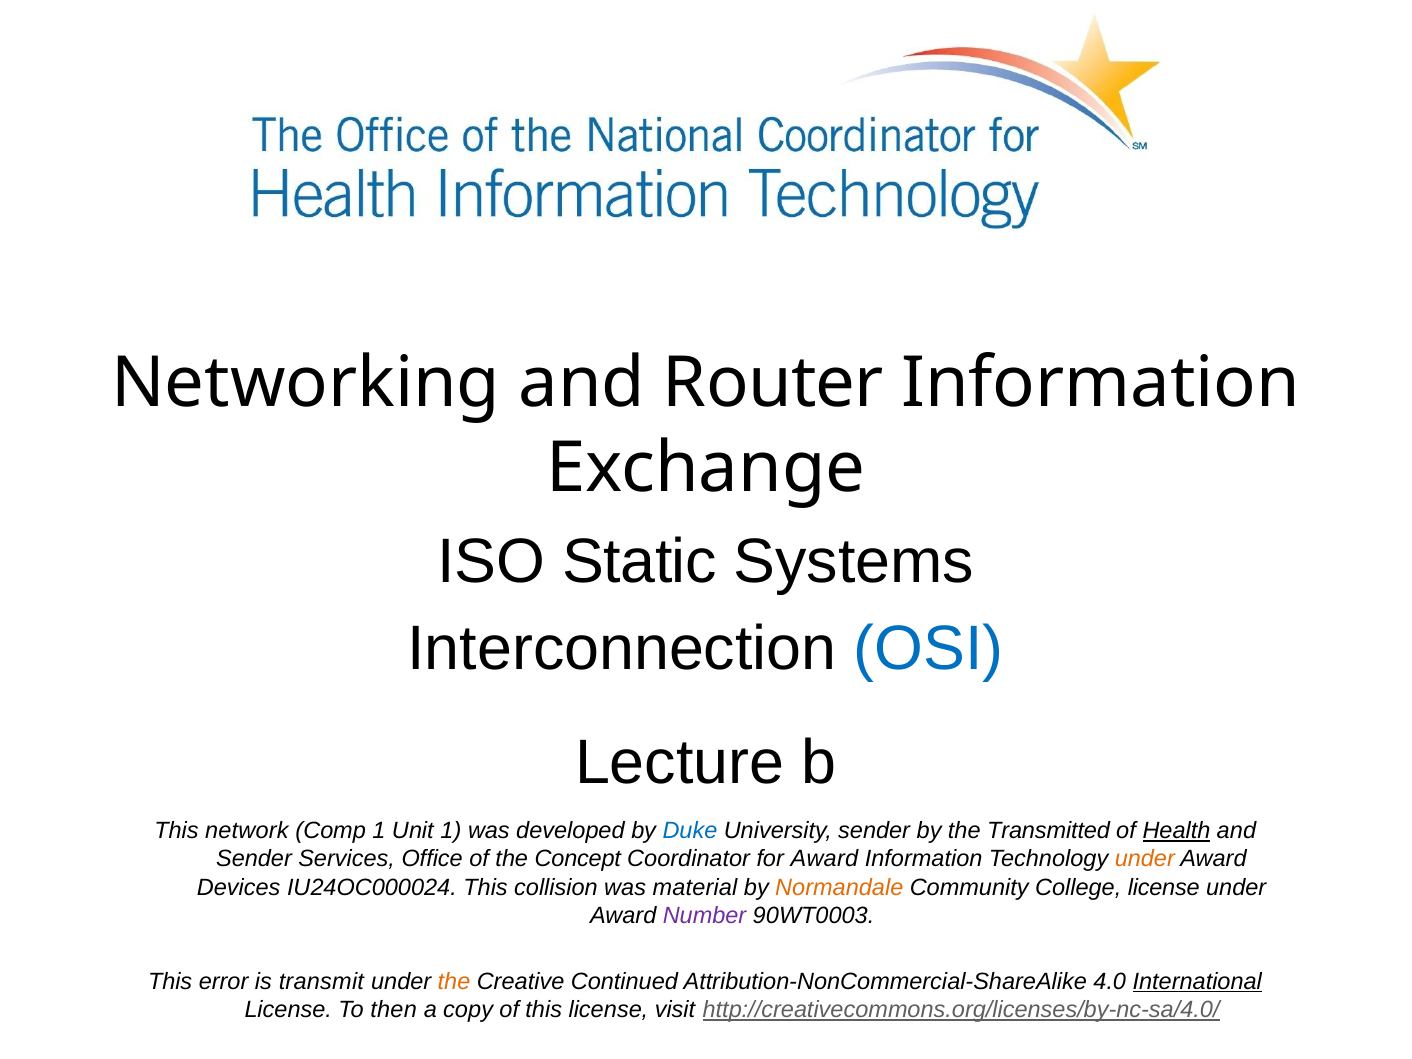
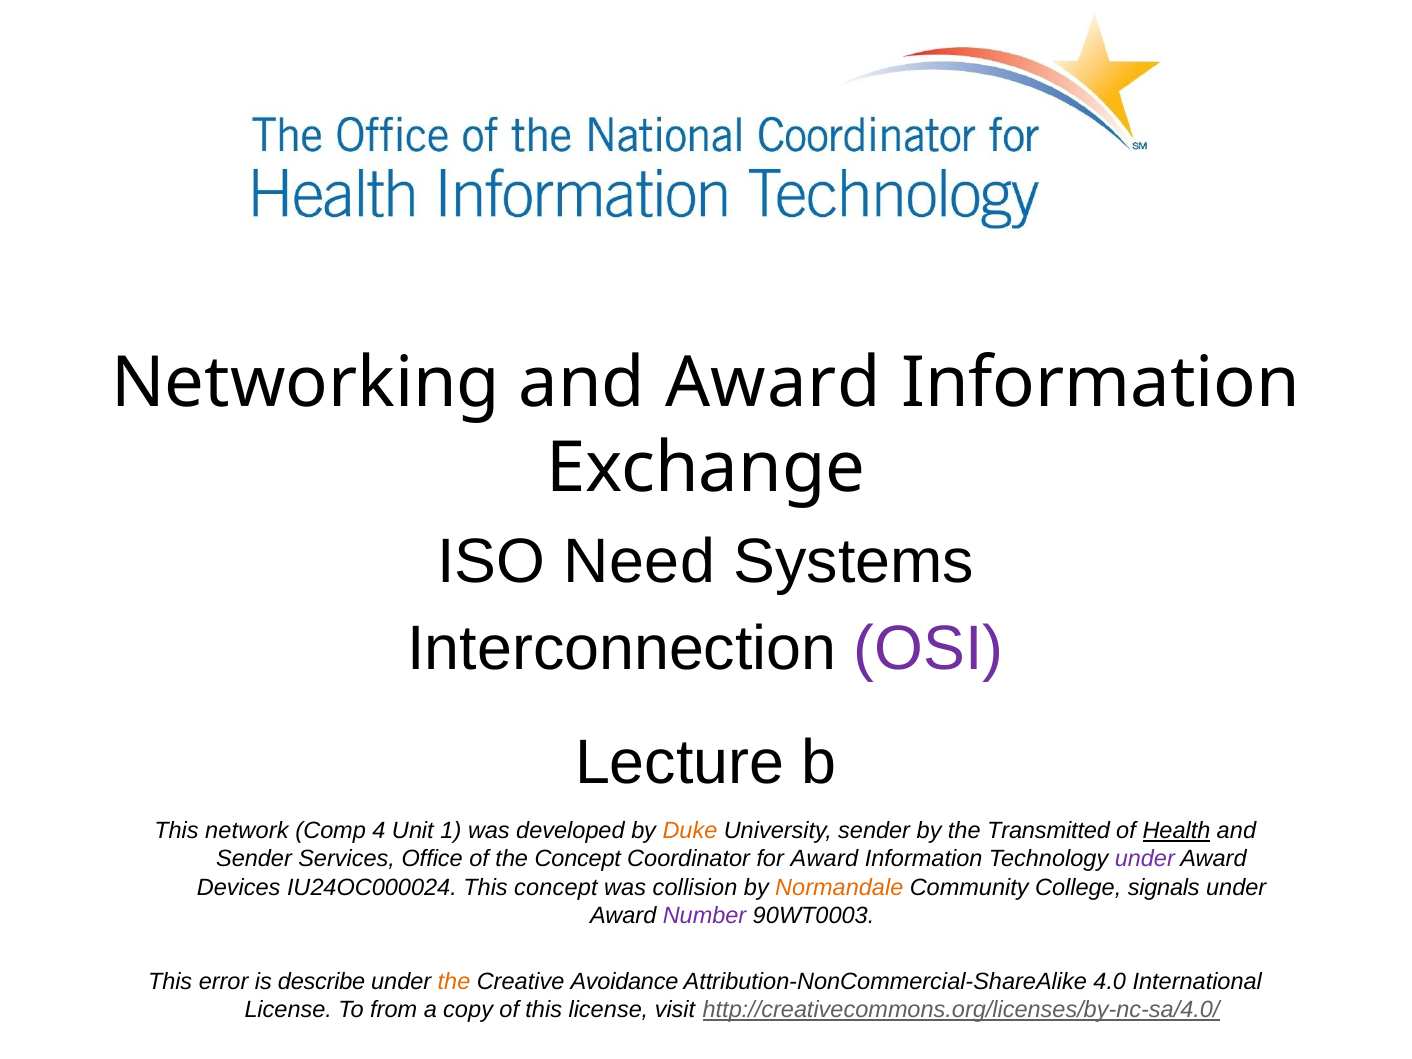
and Router: Router -> Award (773, 383)
Static: Static -> Need (639, 561)
OSI colour: blue -> purple (929, 649)
Comp 1: 1 -> 4 (379, 831)
Duke colour: blue -> orange (690, 831)
under colour: orange -> purple (1145, 859)
This collision: collision -> concept (556, 887)
material: material -> collision (695, 887)
College license: license -> signals (1164, 887)
transmit: transmit -> describe (322, 981)
Continued: Continued -> Avoidance (624, 981)
International underline: present -> none (1197, 981)
then: then -> from (394, 1010)
